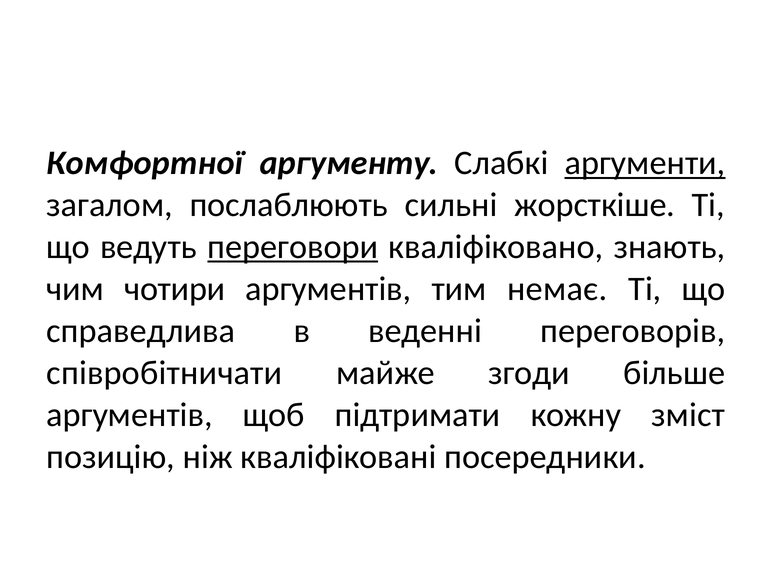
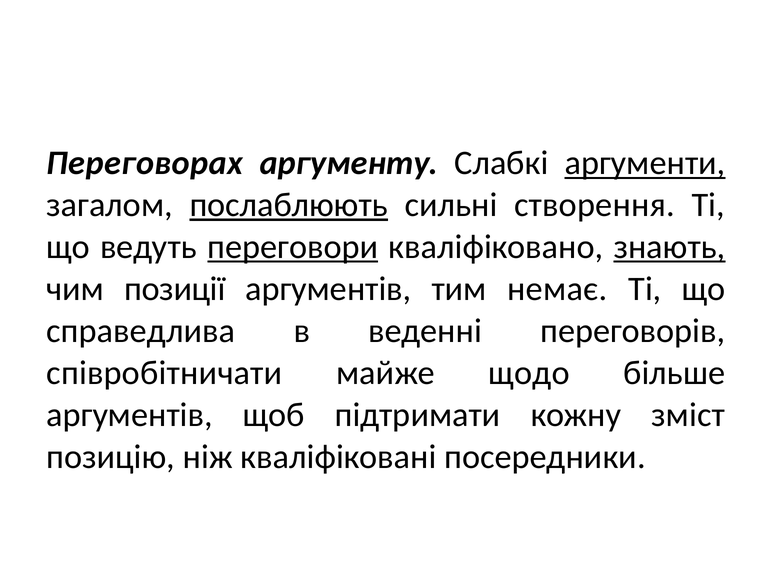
Комфортної: Комфортної -> Переговорах (145, 163)
послаблюють underline: none -> present (289, 205)
жорсткіше: жорсткіше -> створення (594, 205)
знають underline: none -> present (670, 247)
чотири: чотири -> позиції (175, 289)
згоди: згоди -> щодо (529, 373)
